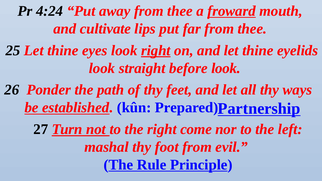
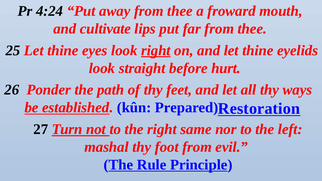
froward underline: present -> none (232, 11)
before look: look -> hurt (226, 68)
Partnership: Partnership -> Restoration (259, 109)
come: come -> same (196, 129)
